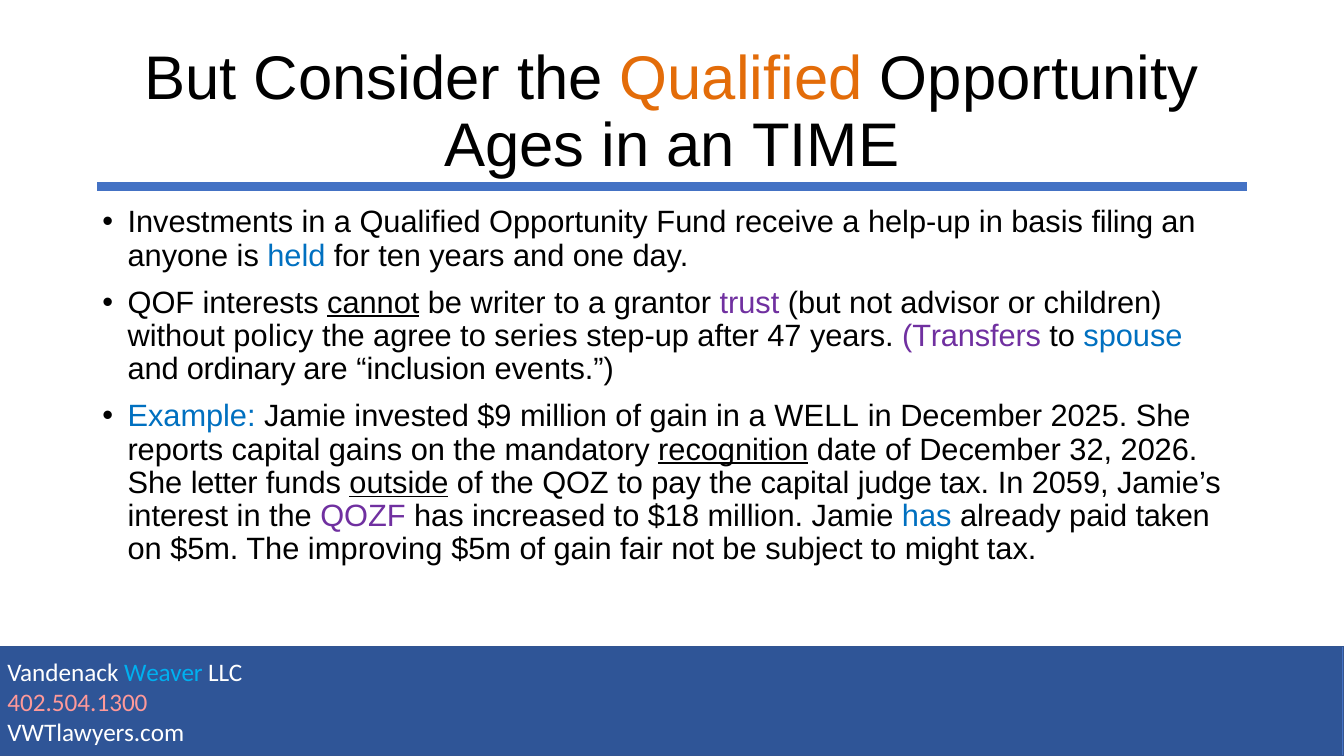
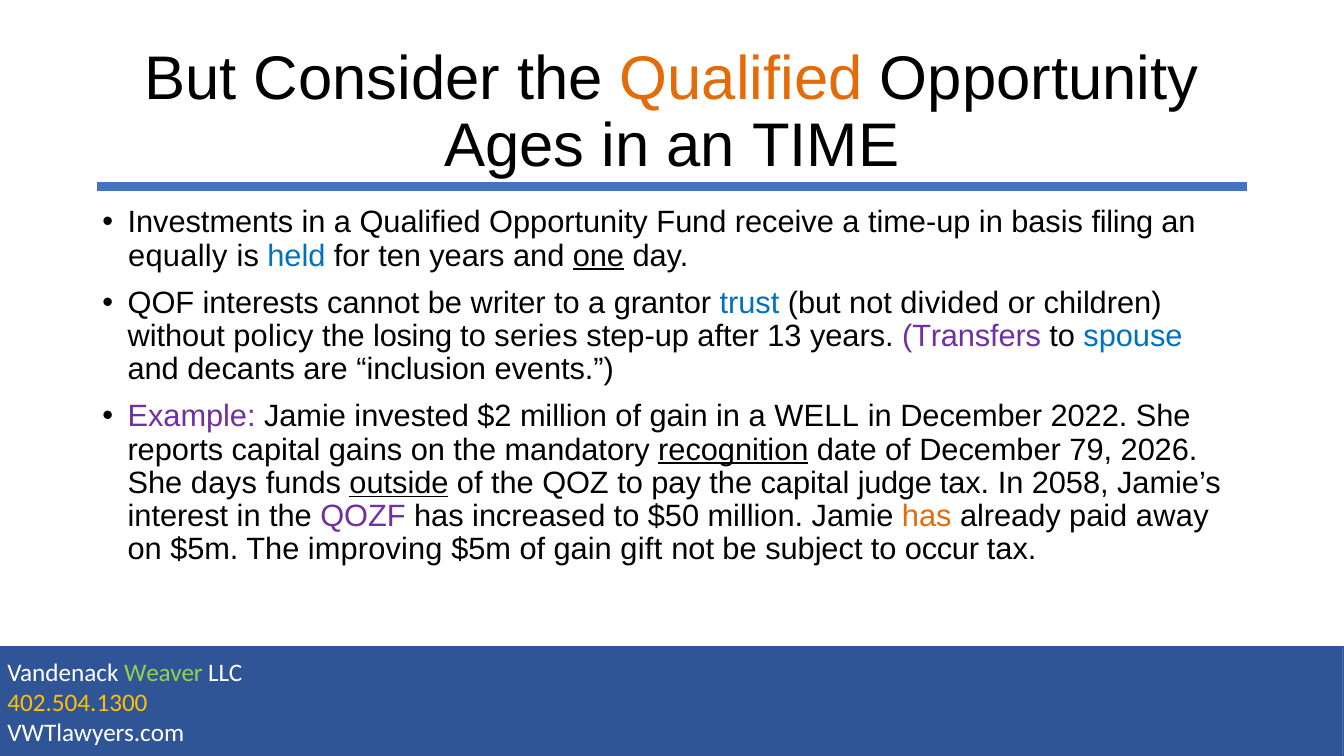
help-up: help-up -> time-up (919, 223)
anyone: anyone -> equally (178, 256)
one underline: none -> present (598, 256)
cannot underline: present -> none (373, 303)
trust colour: purple -> blue (749, 303)
advisor: advisor -> divided (950, 303)
agree: agree -> losing (413, 336)
47: 47 -> 13 (784, 336)
ordinary: ordinary -> decants (241, 370)
Example colour: blue -> purple (192, 417)
$9: $9 -> $2 (494, 417)
2025: 2025 -> 2022 (1089, 417)
32: 32 -> 79 (1091, 450)
letter: letter -> days (224, 483)
2059: 2059 -> 2058 (1070, 483)
$18: $18 -> $50 (674, 516)
has colour: blue -> orange (927, 516)
taken: taken -> away (1172, 516)
fair: fair -> gift (641, 550)
might: might -> occur (942, 550)
Weaver colour: light blue -> light green (163, 673)
402.504.1300 colour: pink -> yellow (77, 703)
